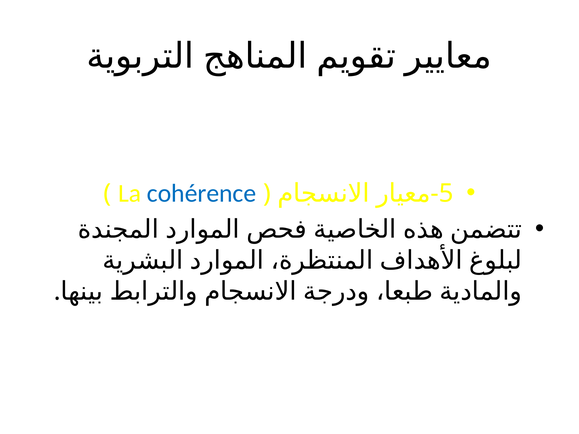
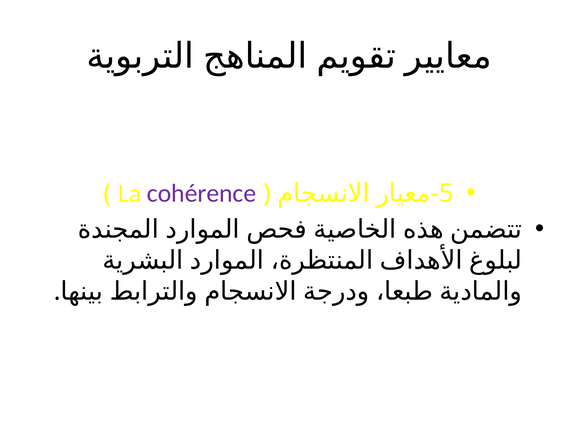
cohérence colour: blue -> purple (202, 194)
